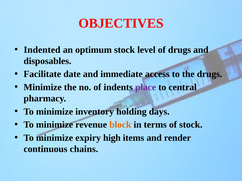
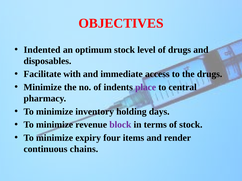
date: date -> with (72, 74)
block colour: orange -> purple (120, 125)
high: high -> four (112, 138)
